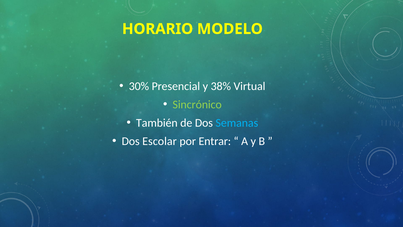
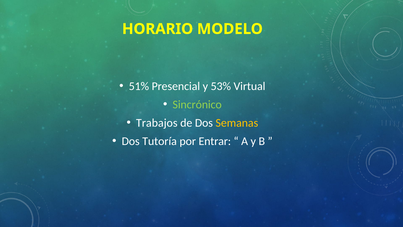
30%: 30% -> 51% (139, 86)
38%: 38% -> 53% (221, 86)
También: También -> Trabajos (157, 123)
Semanas colour: light blue -> yellow (237, 123)
Escolar: Escolar -> Tutoría (160, 141)
